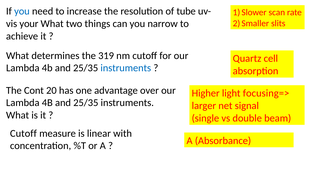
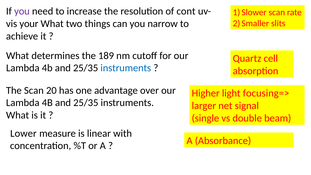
you colour: blue -> purple (22, 11)
tube: tube -> cont (186, 11)
319: 319 -> 189 (106, 56)
The Cont: Cont -> Scan (34, 90)
Cutoff: Cutoff -> Lower (23, 133)
